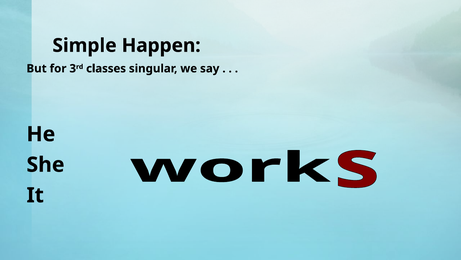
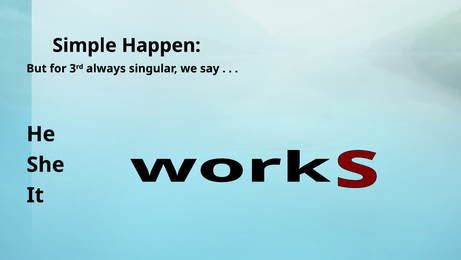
classes: classes -> always (106, 68)
